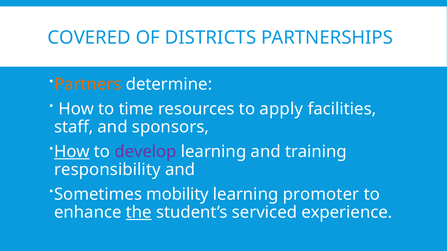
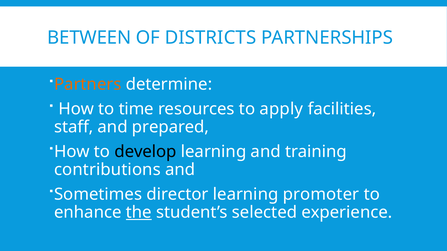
COVERED: COVERED -> BETWEEN (89, 38)
sponsors: sponsors -> prepared (171, 127)
How underline: present -> none (72, 152)
develop colour: purple -> black (146, 152)
responsibility: responsibility -> contributions (107, 170)
mobility: mobility -> director (178, 194)
serviced: serviced -> selected (265, 213)
